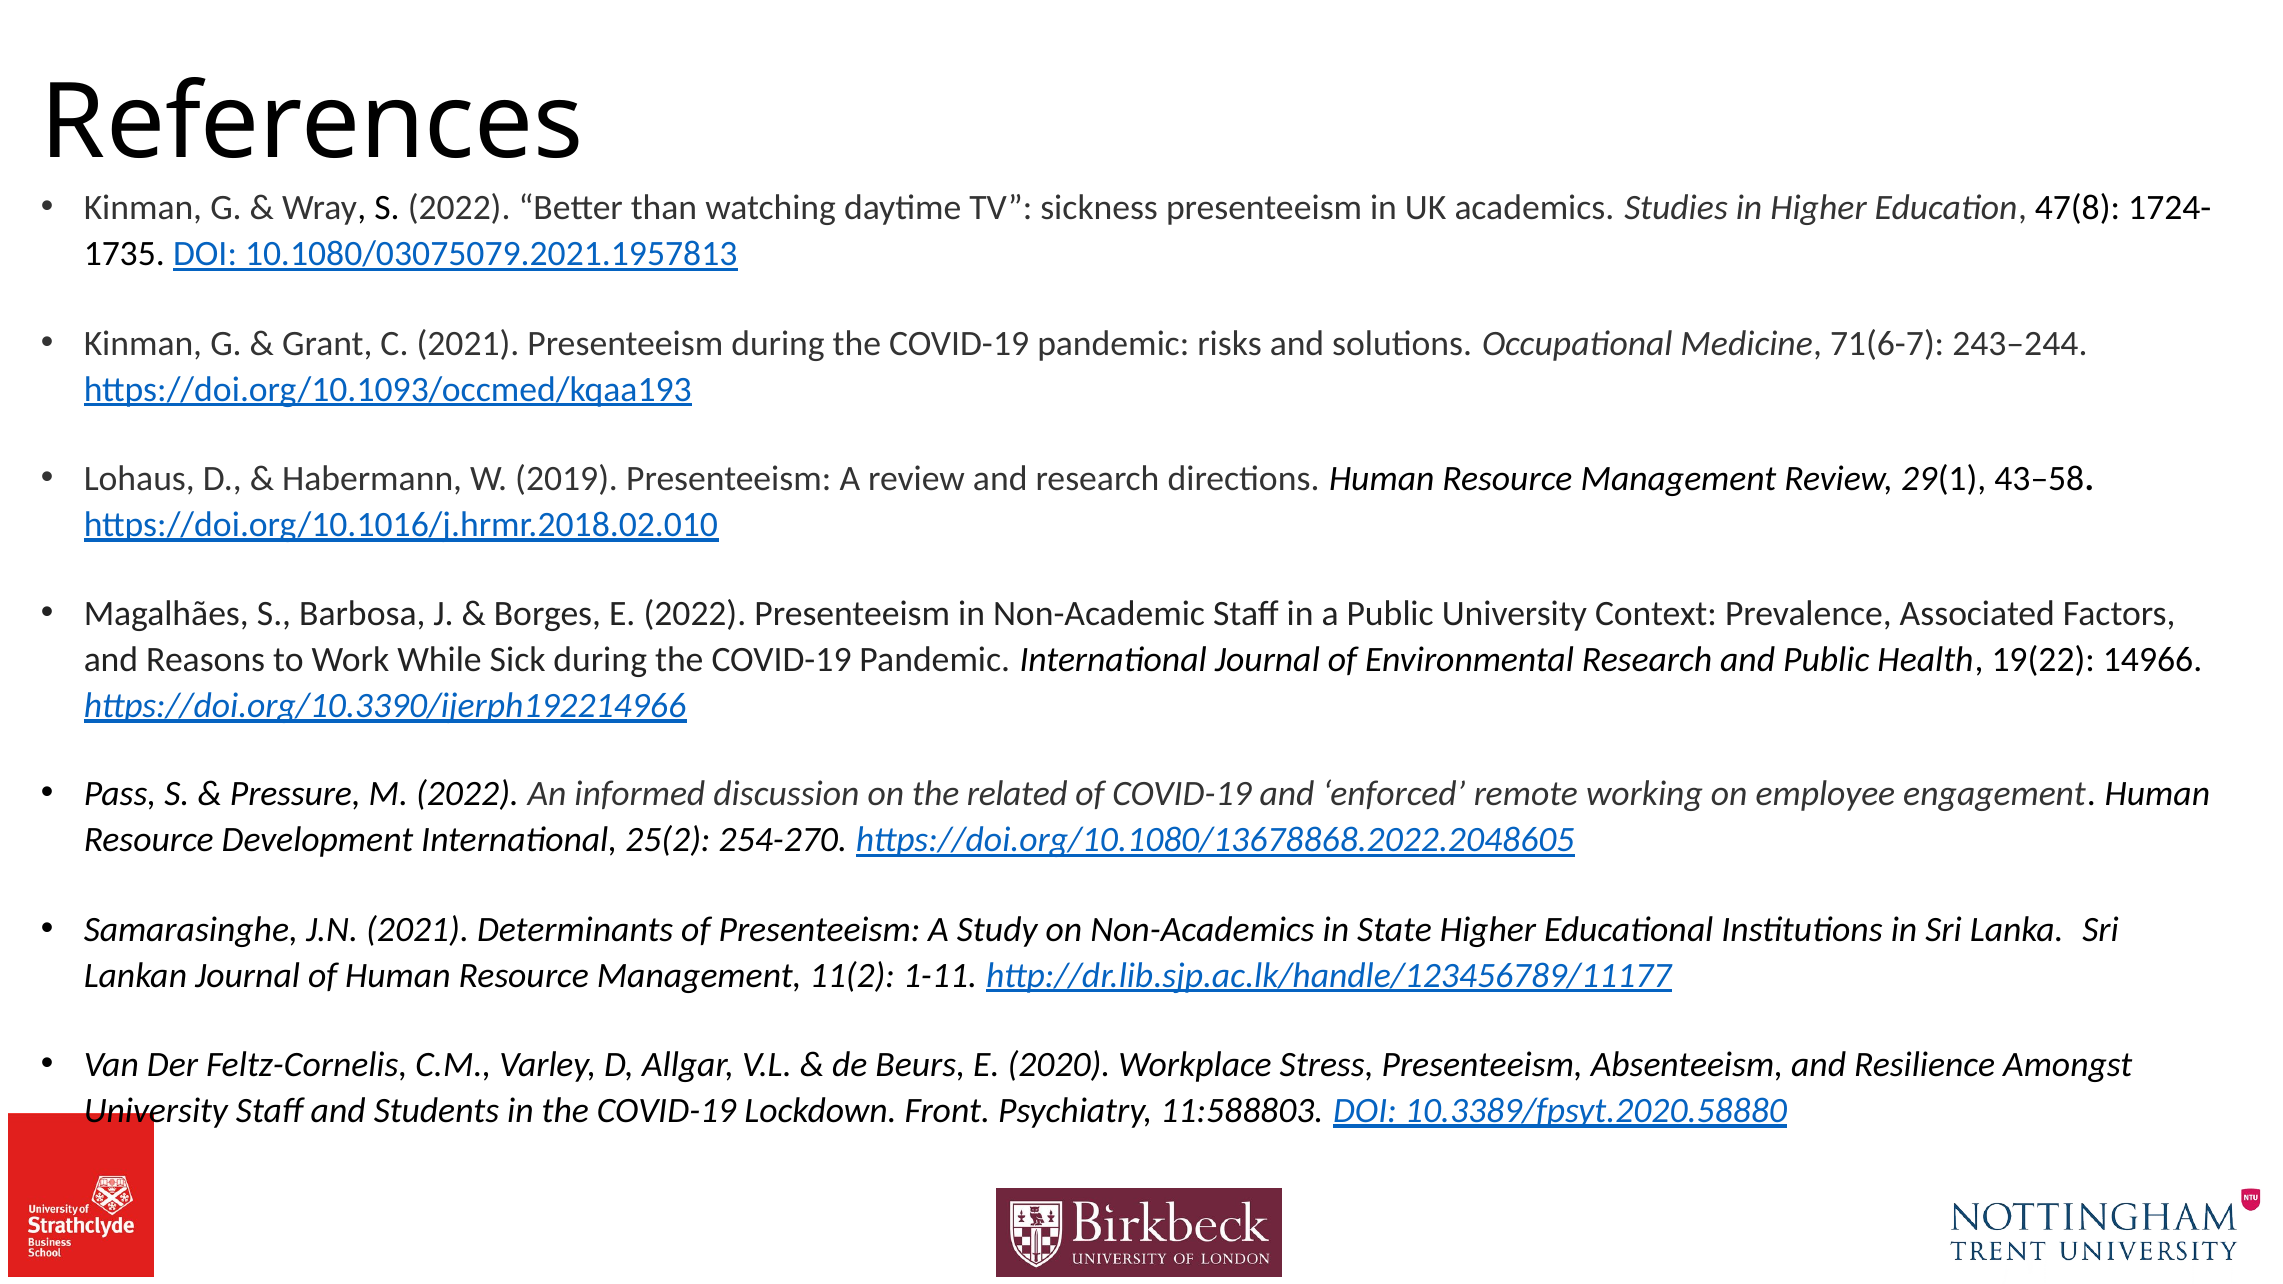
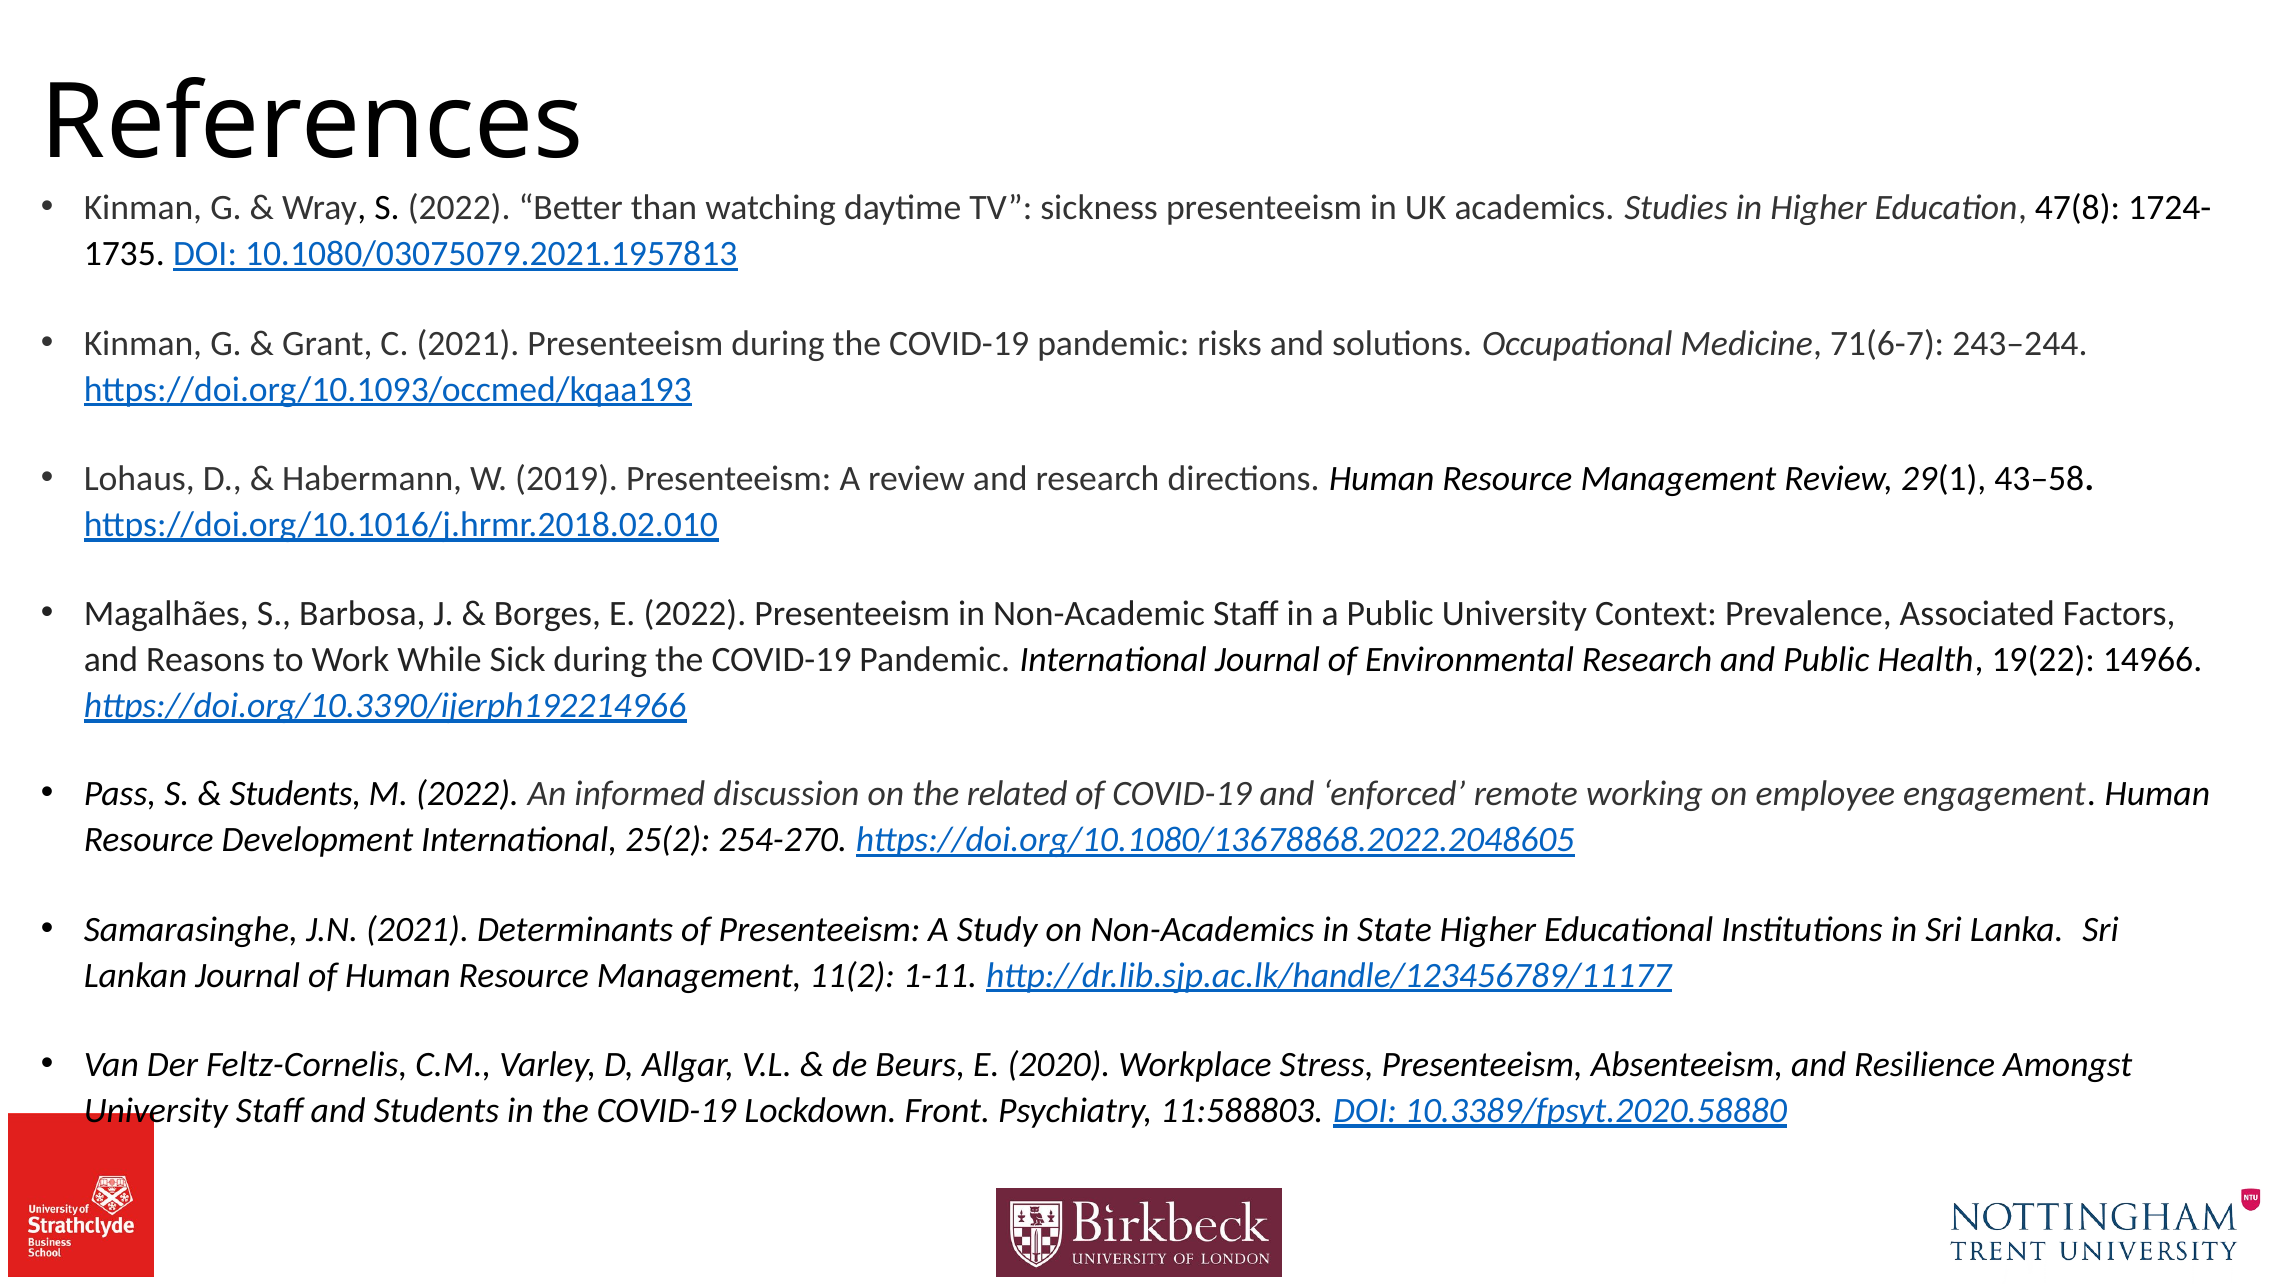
Pressure: Pressure -> Students (295, 794)
